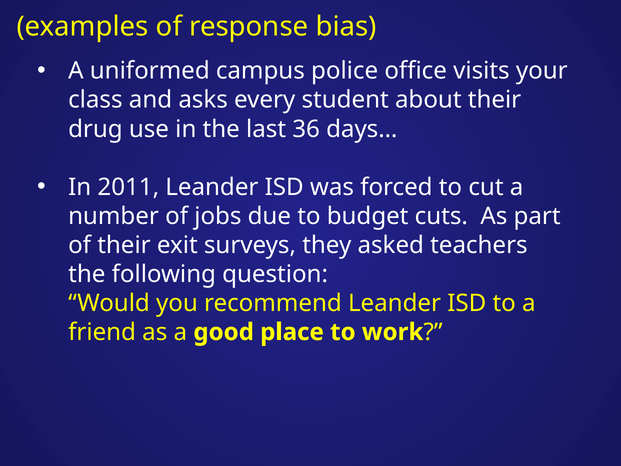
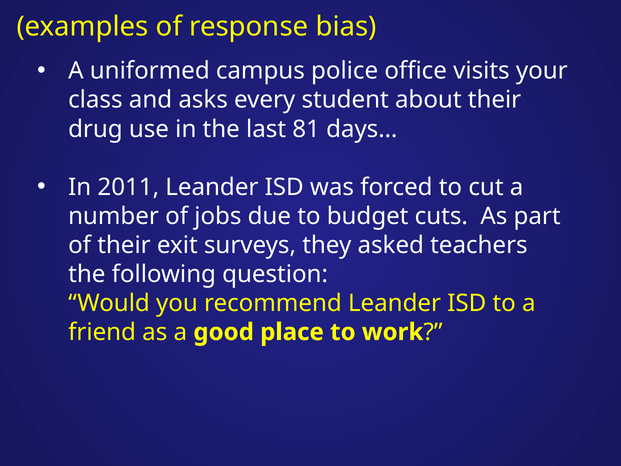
36: 36 -> 81 (306, 129)
